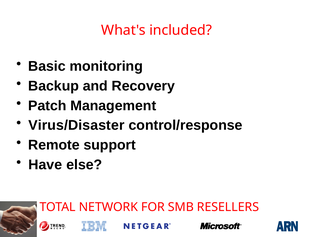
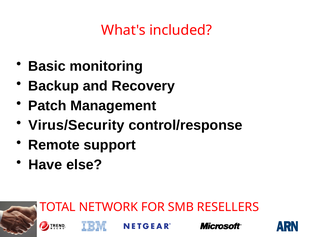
Virus/Disaster: Virus/Disaster -> Virus/Security (76, 125)
